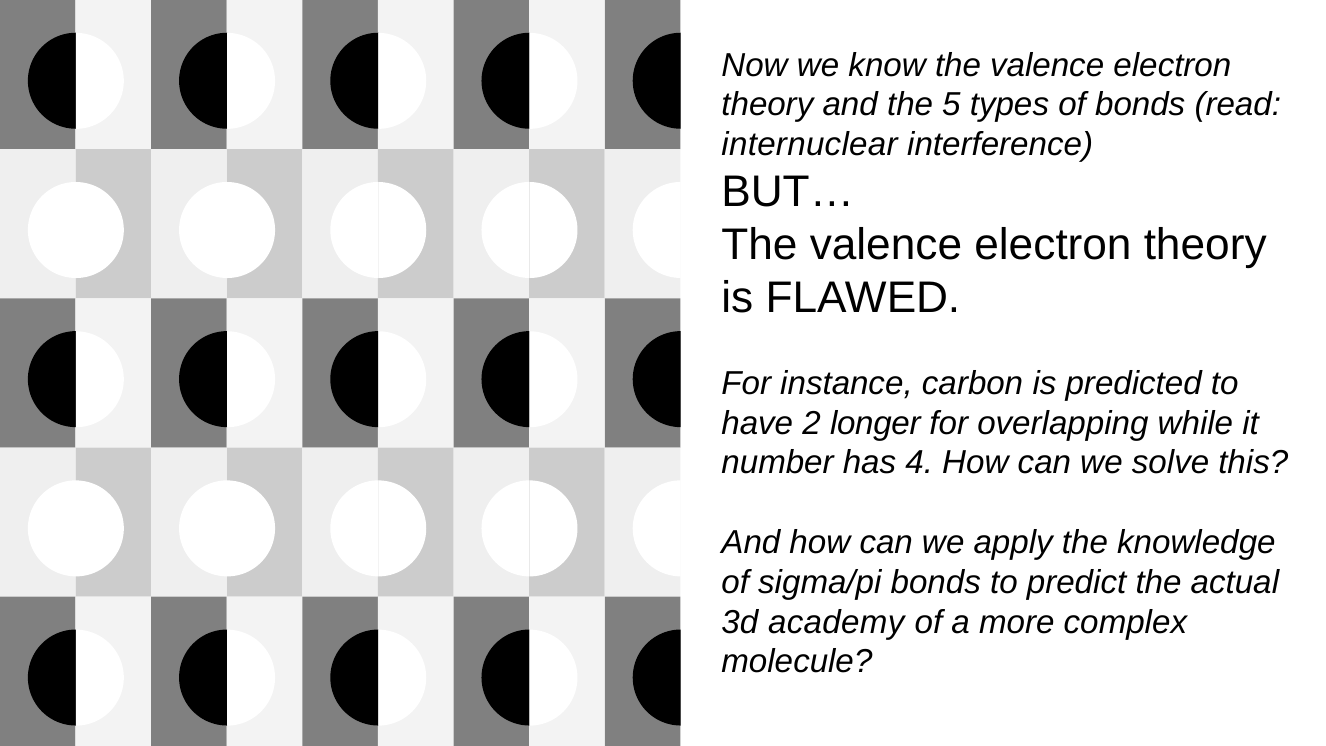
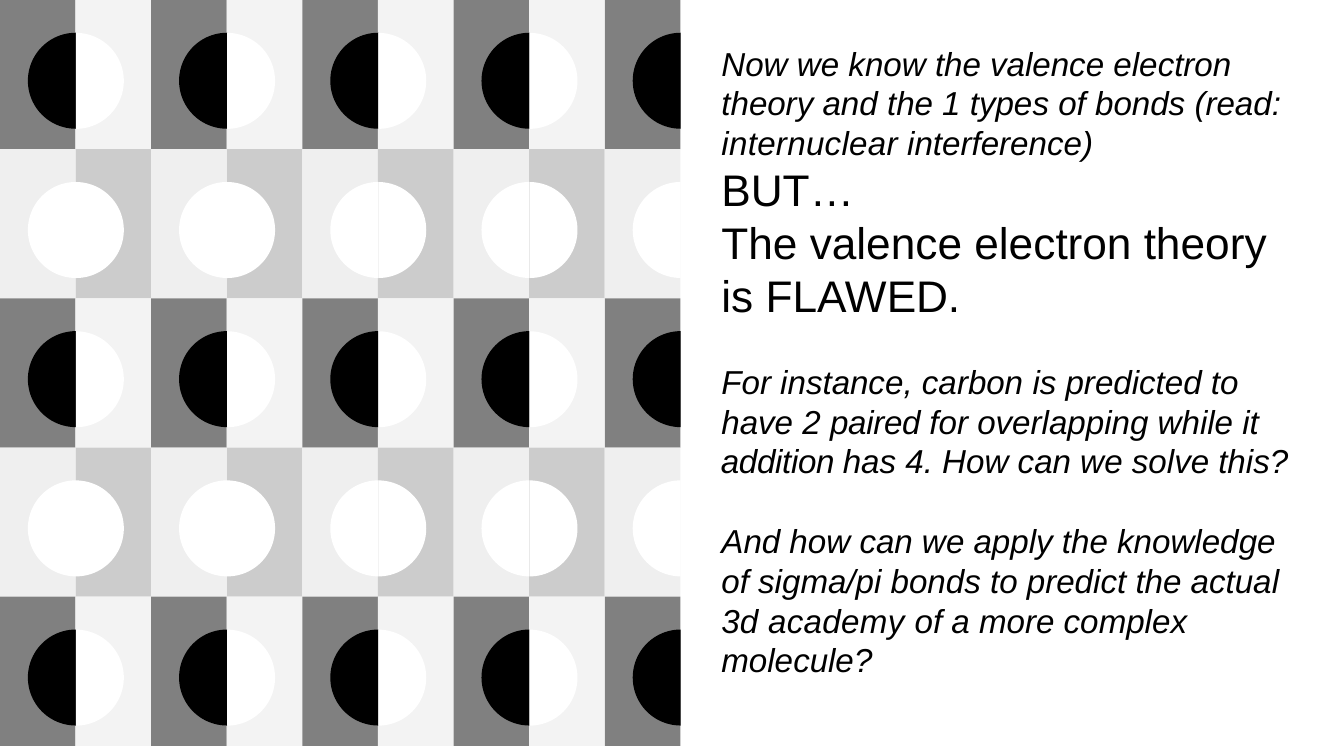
5: 5 -> 1 (951, 105)
longer: longer -> paired (875, 423)
number: number -> addition (778, 463)
